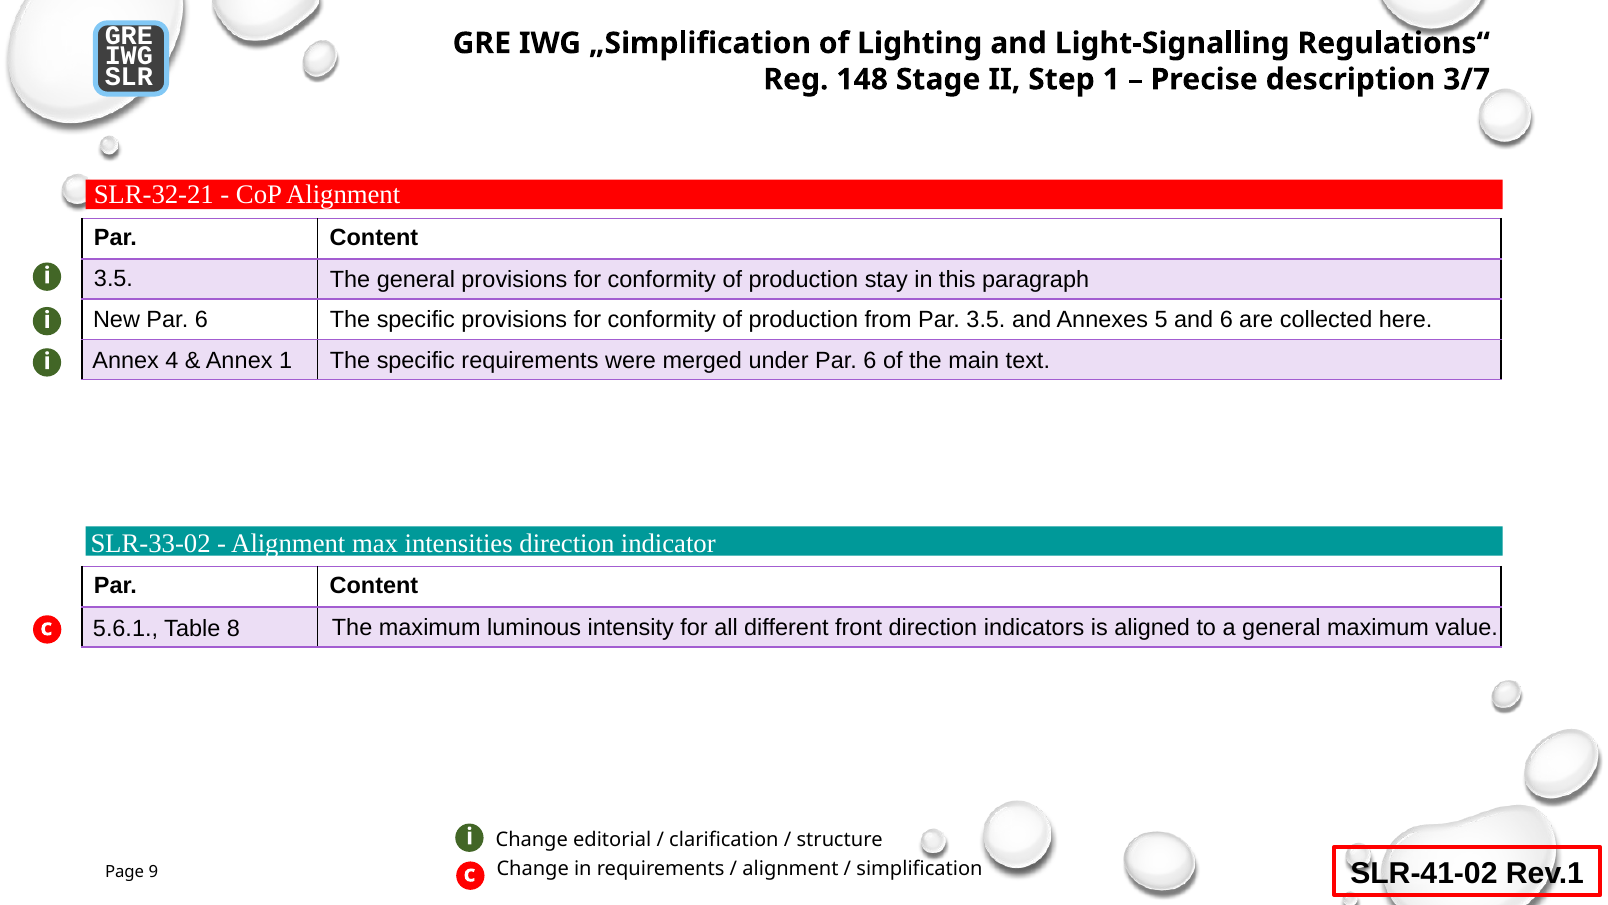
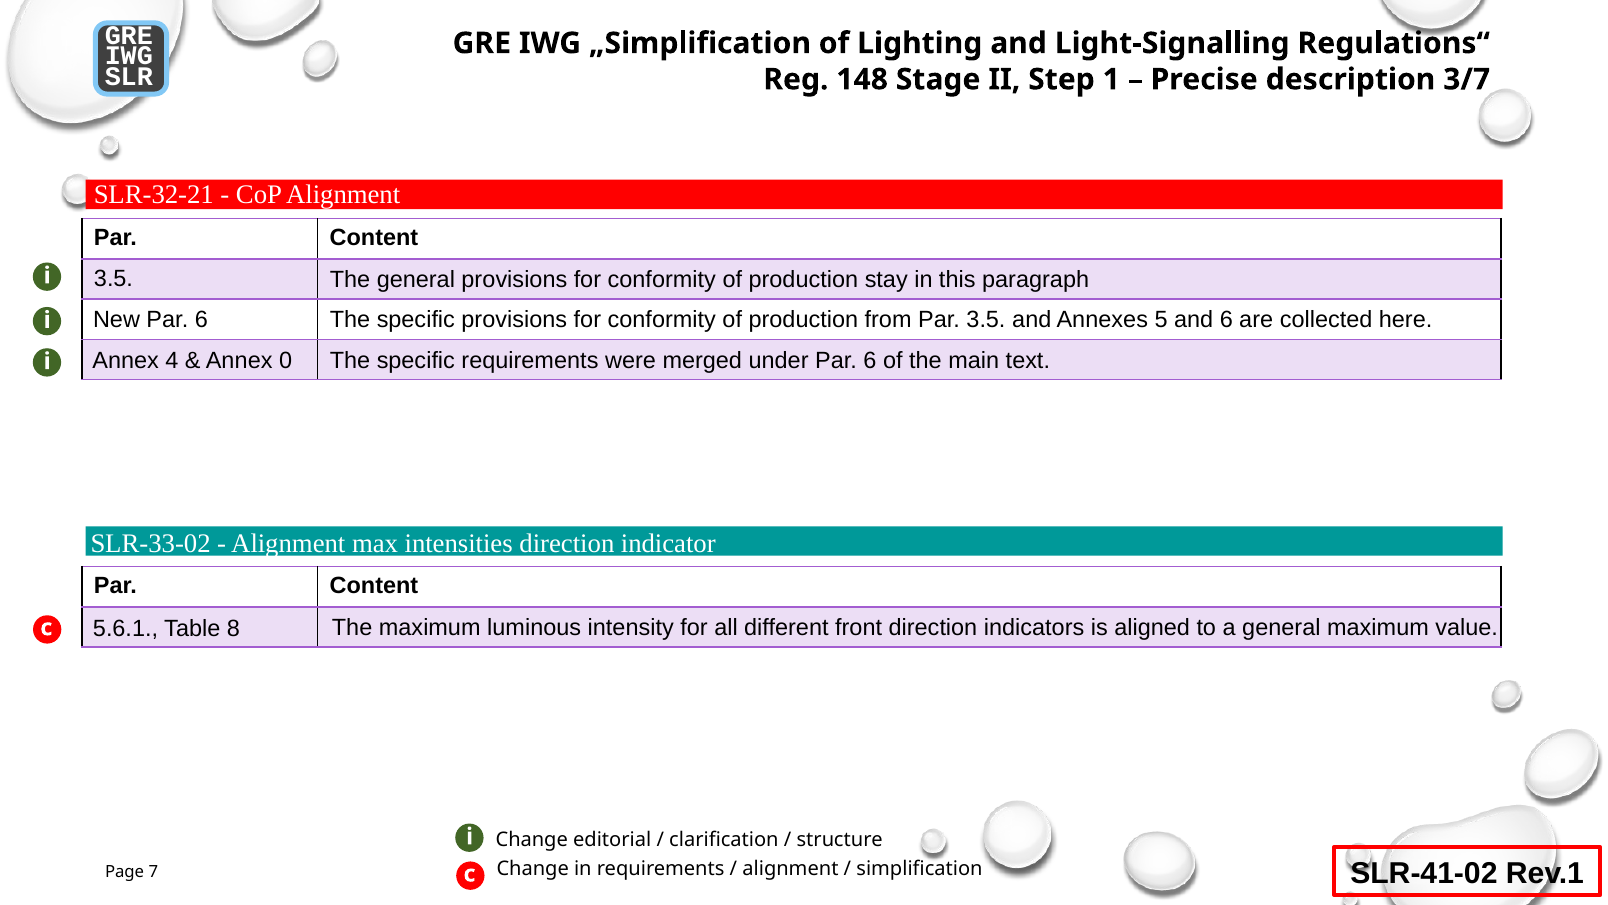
Annex 1: 1 -> 0 (286, 361)
9: 9 -> 7 (153, 871)
